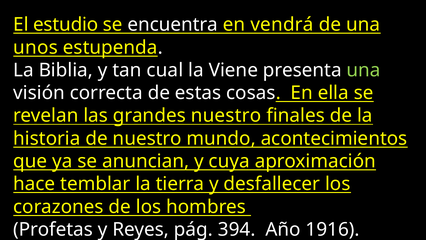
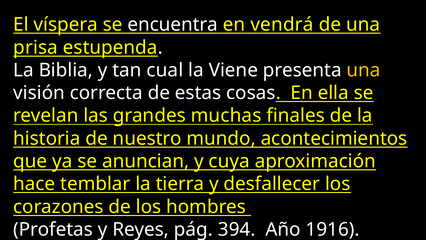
estudio: estudio -> víspera (66, 25)
unos: unos -> prisa (36, 47)
una colour: light green -> yellow (364, 70)
grandes nuestro: nuestro -> muchas (226, 116)
